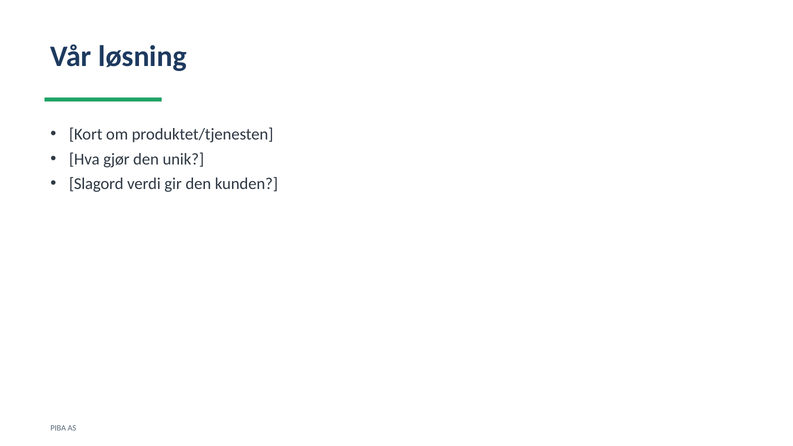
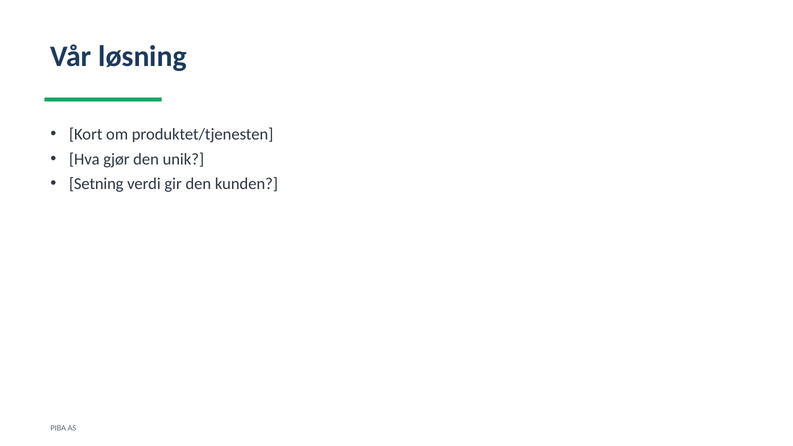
Slagord: Slagord -> Setning (96, 184)
